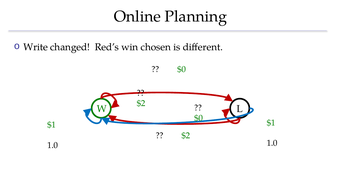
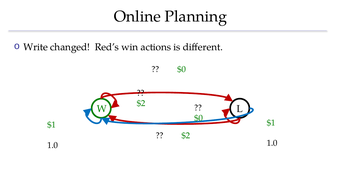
chosen: chosen -> actions (156, 47)
